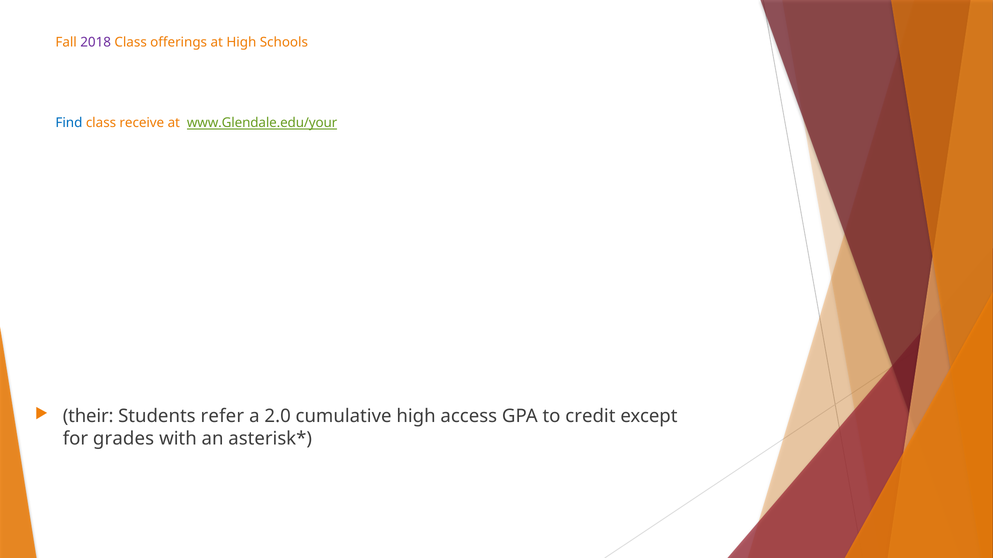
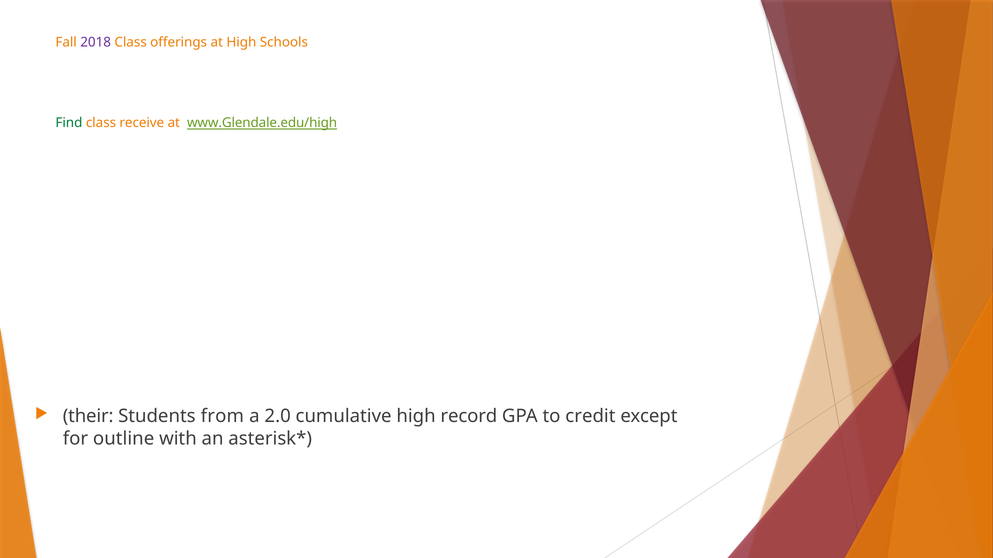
Find colour: blue -> green (69, 123)
www.Glendale.edu/your: www.Glendale.edu/your -> www.Glendale.edu/high (262, 123)
refer: refer -> from (222, 417)
access: access -> record (469, 417)
grades: grades -> outline (124, 439)
